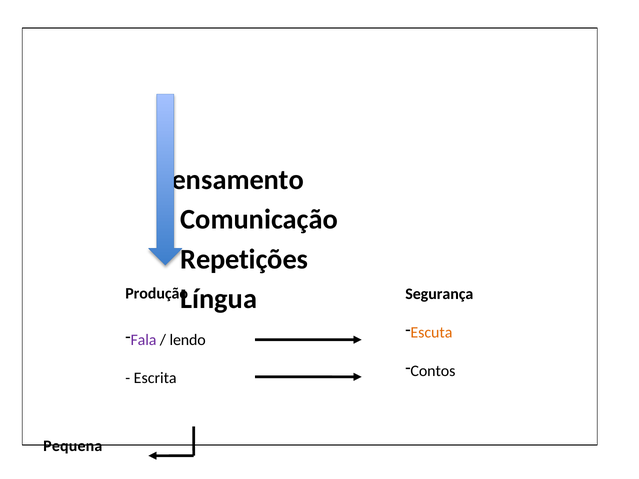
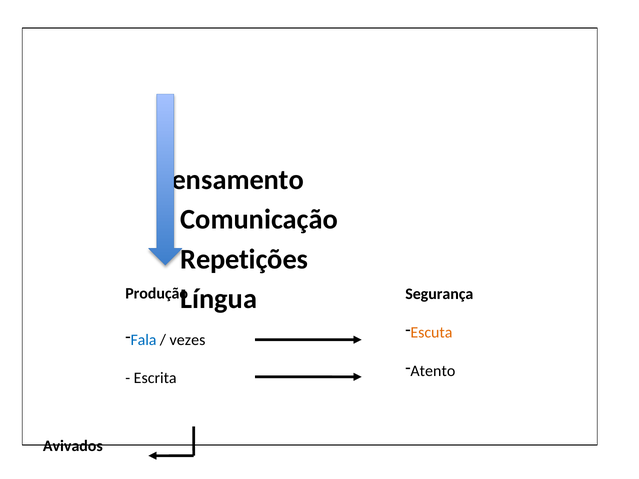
Fala colour: purple -> blue (143, 340)
lendo: lendo -> vezes (188, 340)
Contos: Contos -> Atento (433, 371)
Pequena: Pequena -> Avivados (73, 446)
